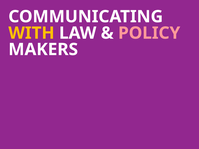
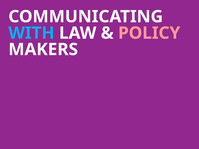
WITH colour: yellow -> light blue (31, 33)
